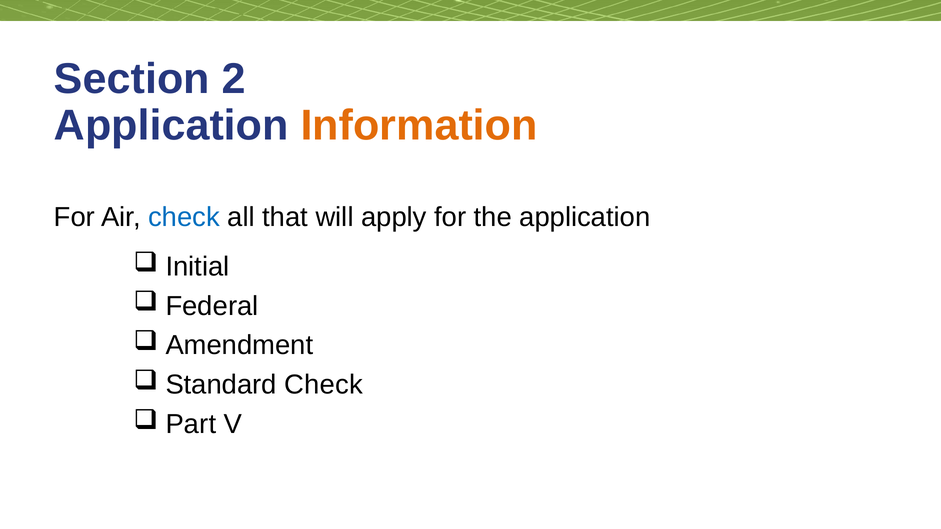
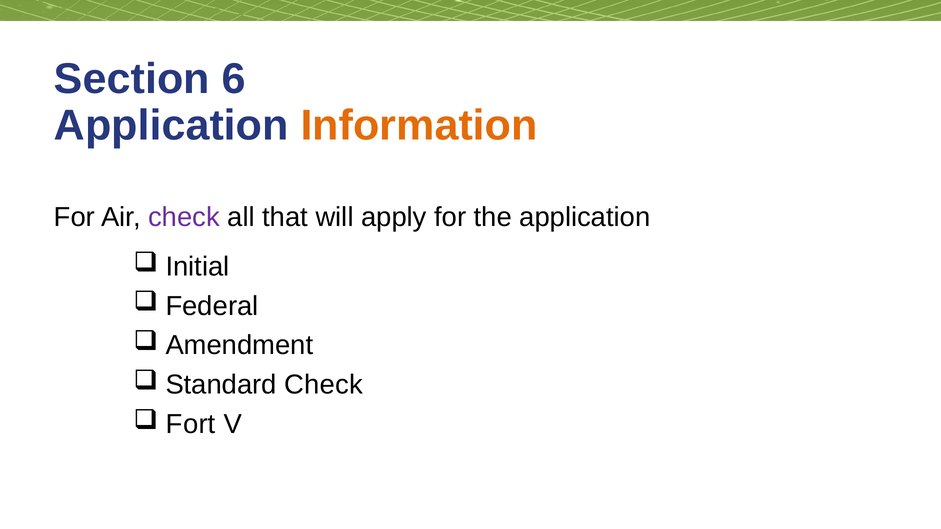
2: 2 -> 6 (234, 79)
check colour: blue -> purple (184, 217)
Part: Part -> Fort (191, 425)
